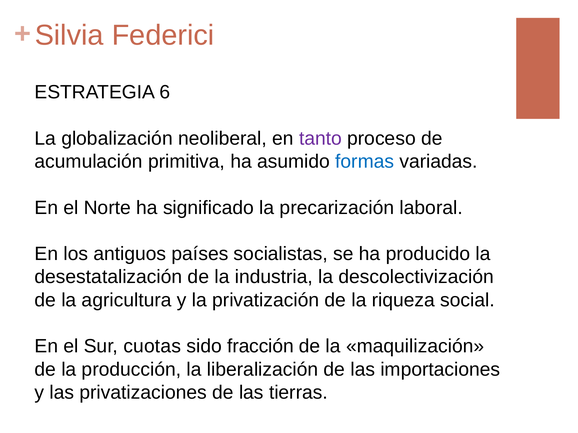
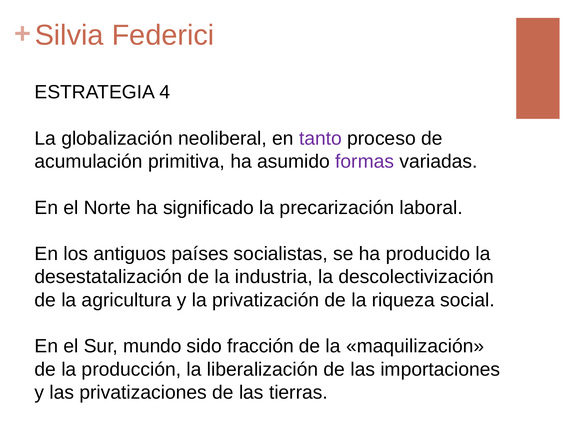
6: 6 -> 4 (165, 92)
formas colour: blue -> purple (365, 162)
cuotas: cuotas -> mundo (152, 347)
